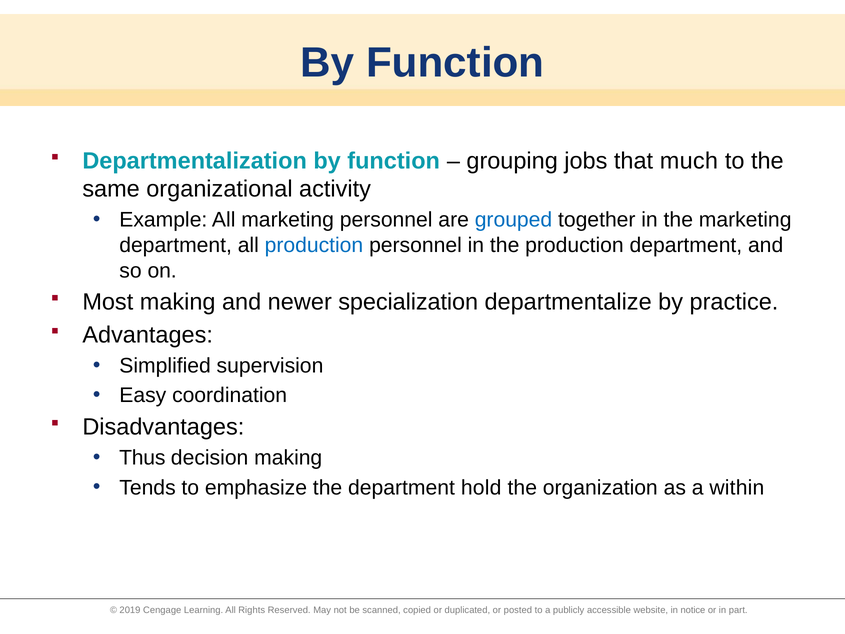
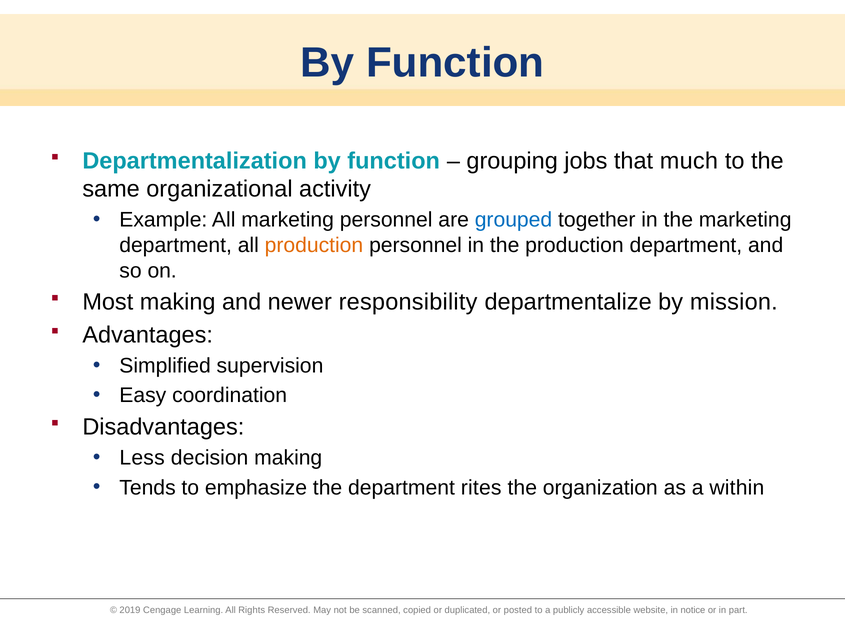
production colour: blue -> orange (314, 245)
specialization: specialization -> responsibility (408, 302)
practice: practice -> mission (734, 302)
Thus: Thus -> Less (142, 458)
hold: hold -> rites (481, 487)
